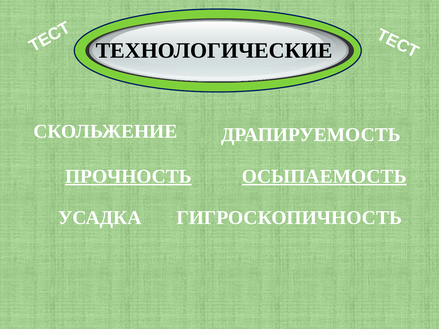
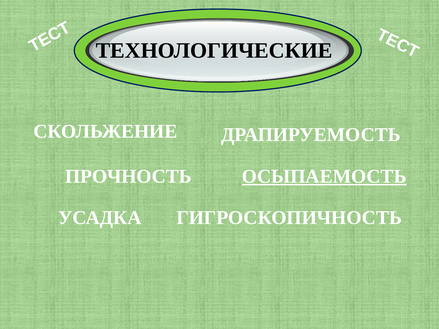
ПРОЧНОСТЬ underline: present -> none (128, 176)
